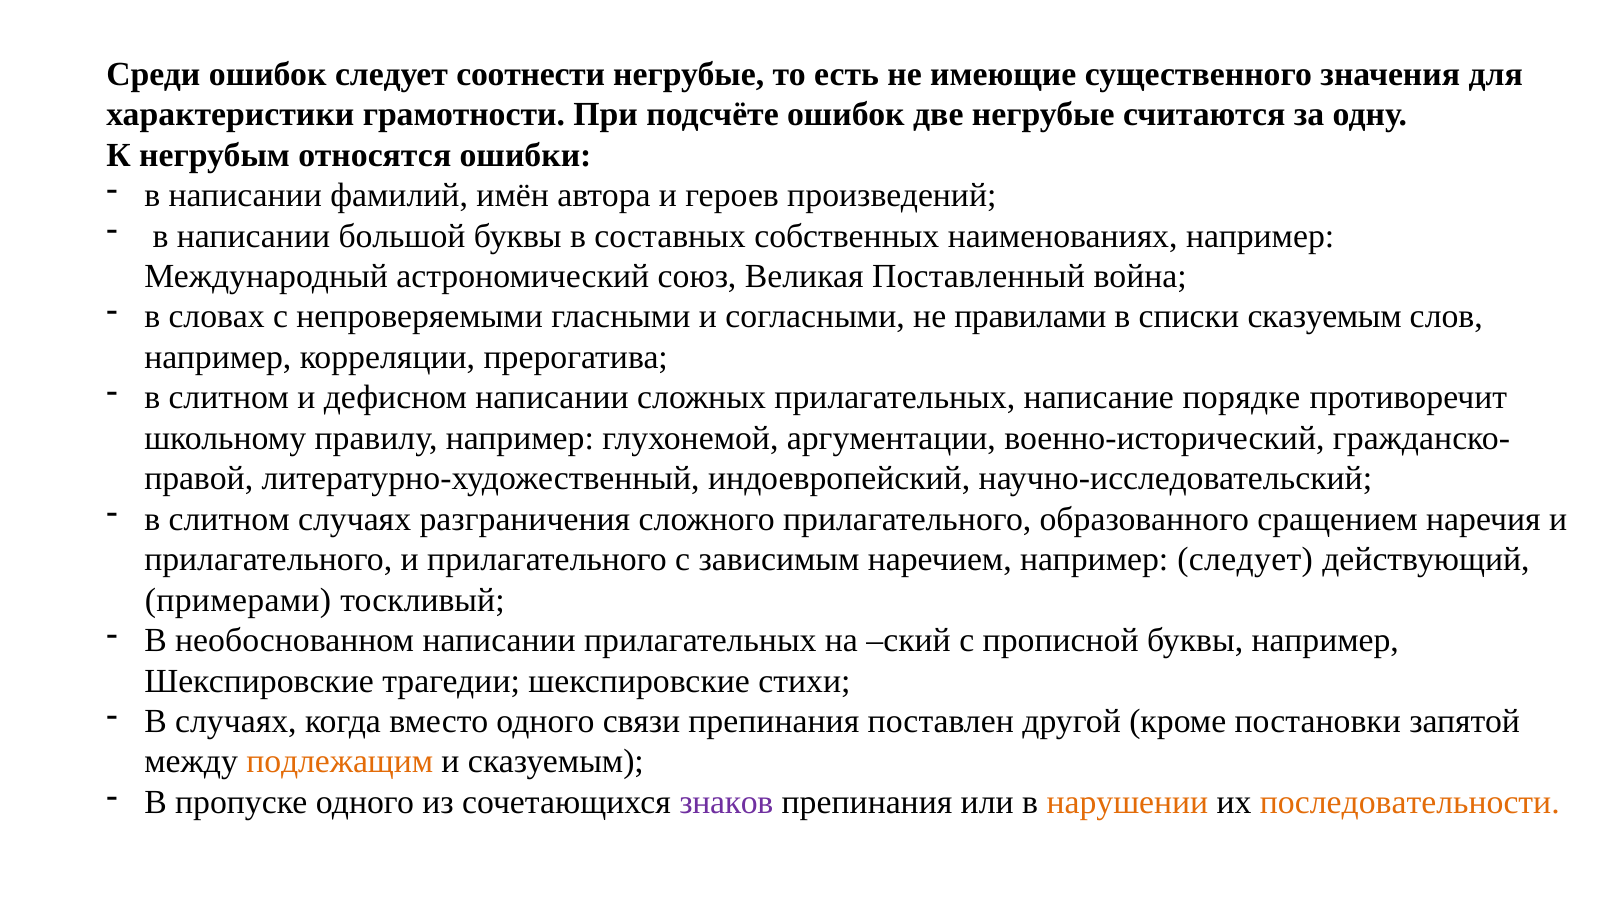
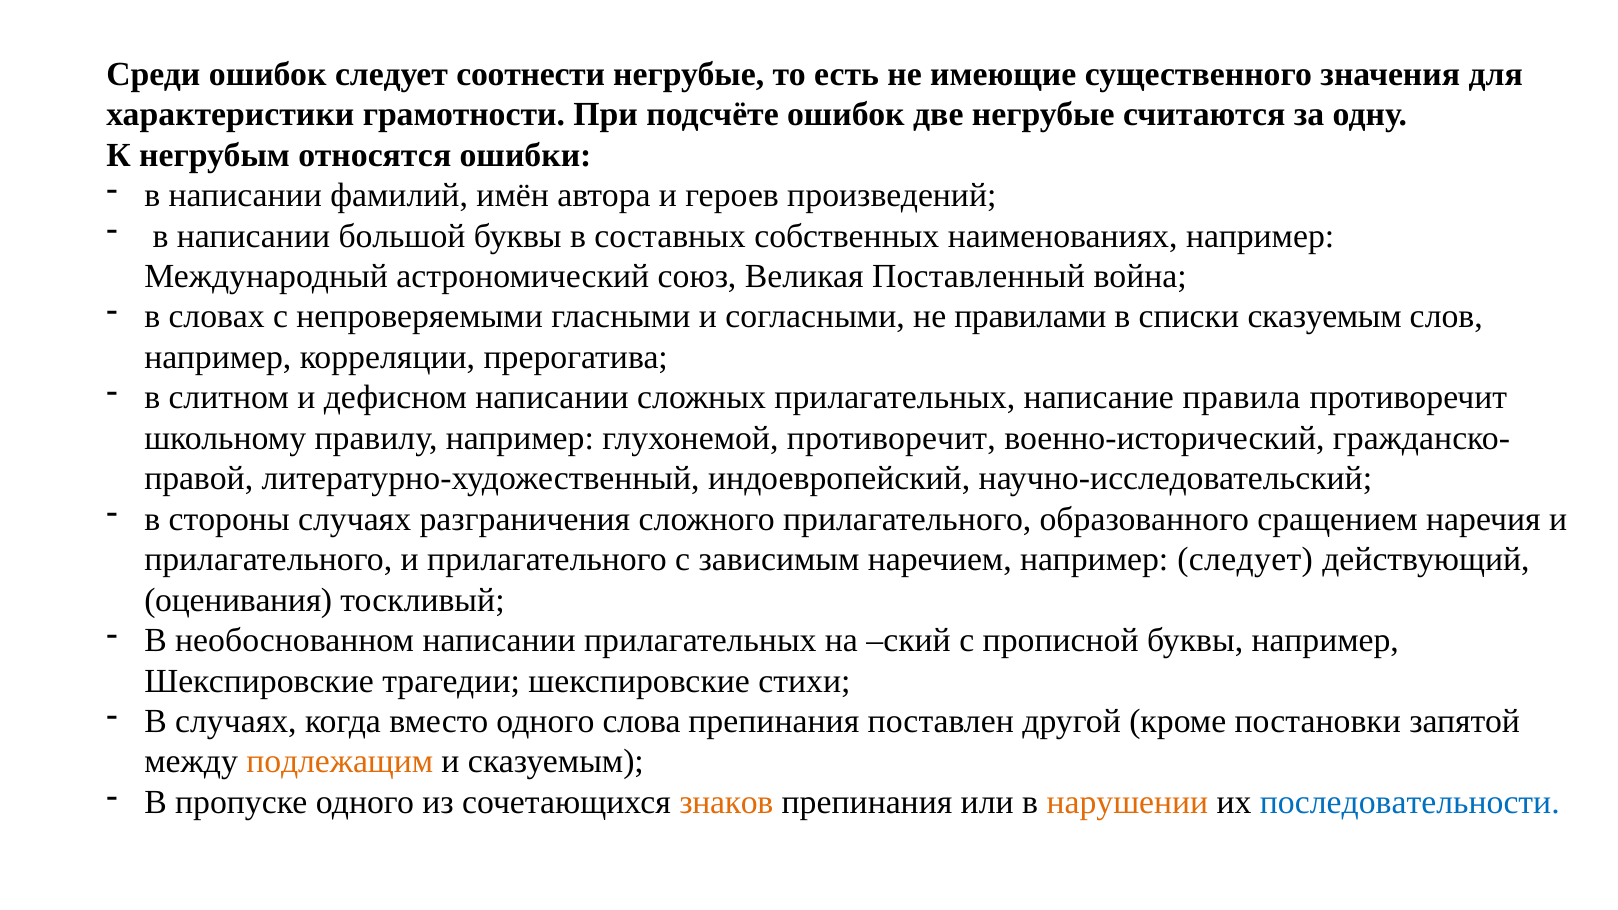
порядке: порядке -> правила (1241, 398)
глухонемой аргументации: аргументации -> противоречит (891, 438)
слитном: слитном -> стороны (229, 519)
примерами: примерами -> оценивания (238, 600)
связи: связи -> слова (642, 722)
знаков colour: purple -> orange (726, 802)
последовательности colour: orange -> blue (1410, 802)
